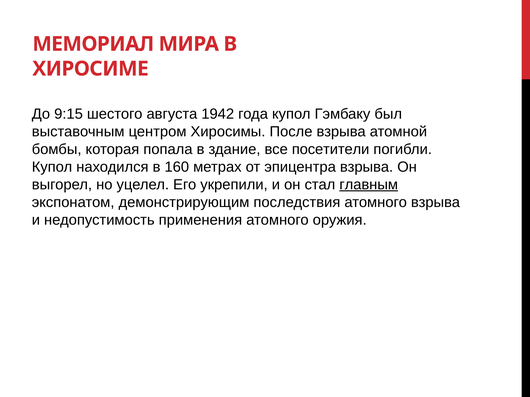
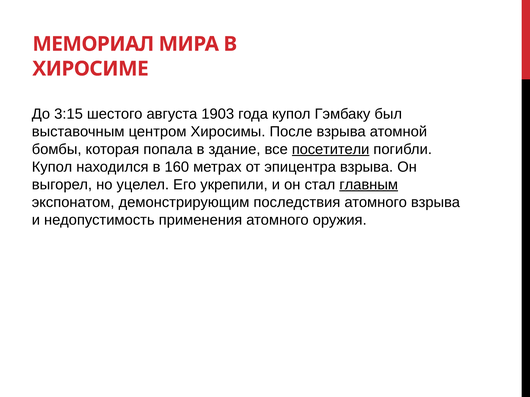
9:15: 9:15 -> 3:15 (69, 114)
1942: 1942 -> 1903 (218, 114)
посетители underline: none -> present (331, 149)
